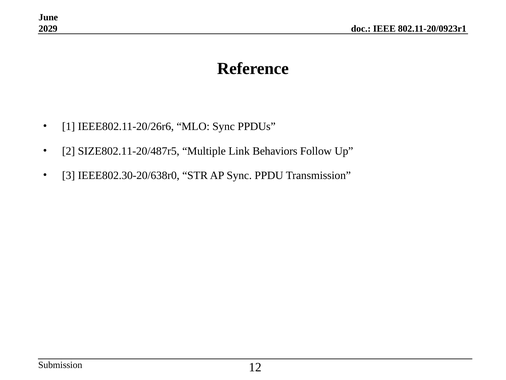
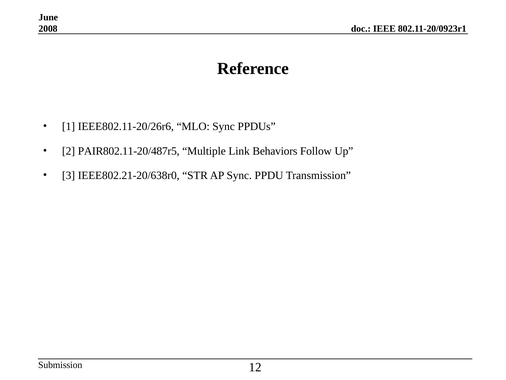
2029: 2029 -> 2008 (48, 29)
SIZE802.11-20/487r5: SIZE802.11-20/487r5 -> PAIR802.11-20/487r5 (129, 151)
IEEE802.30-20/638r0: IEEE802.30-20/638r0 -> IEEE802.21-20/638r0 (129, 175)
